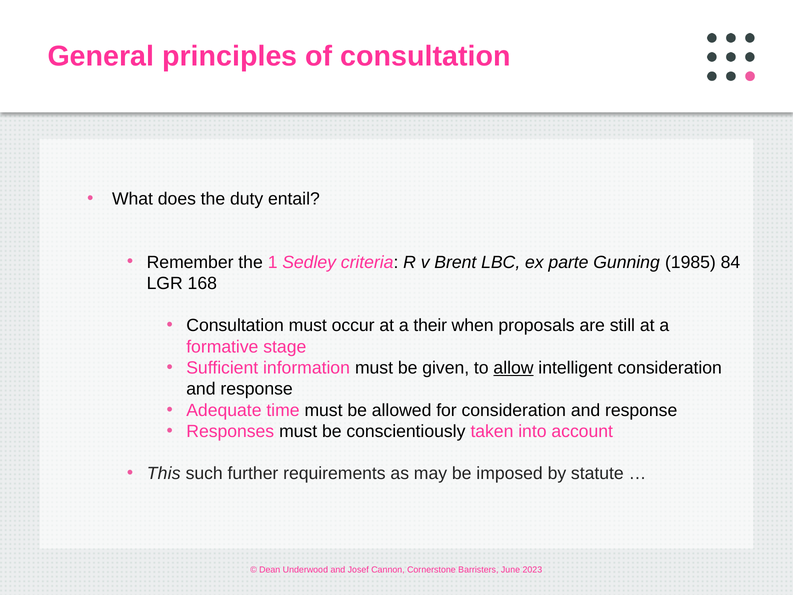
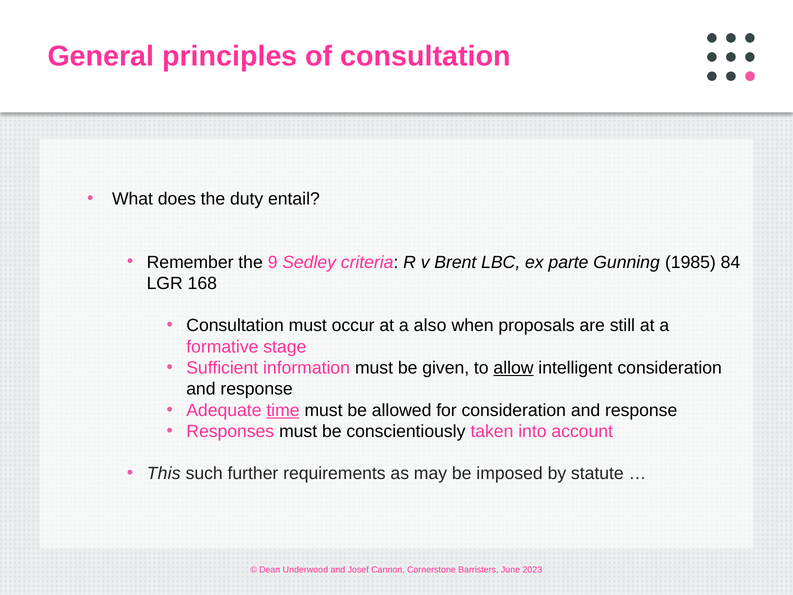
1: 1 -> 9 (273, 262)
their: their -> also (430, 326)
time underline: none -> present (283, 410)
